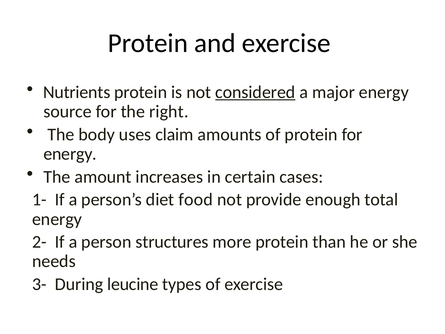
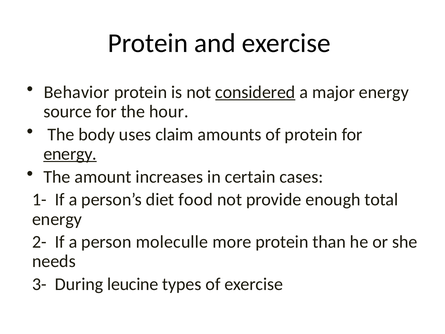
Nutrients: Nutrients -> Behavior (77, 92)
right: right -> hour (169, 111)
energy underline: none -> present (70, 154)
structures: structures -> moleculle (172, 242)
